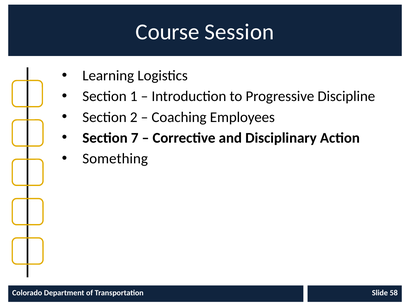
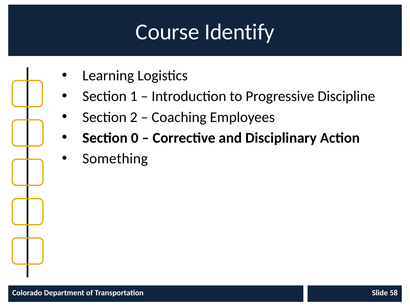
Session: Session -> Identify (239, 32)
7: 7 -> 0 (135, 138)
